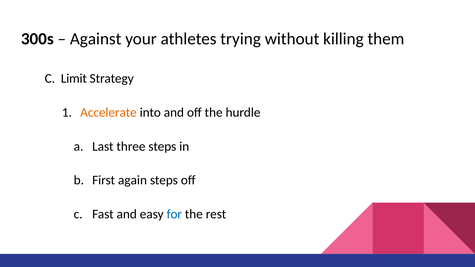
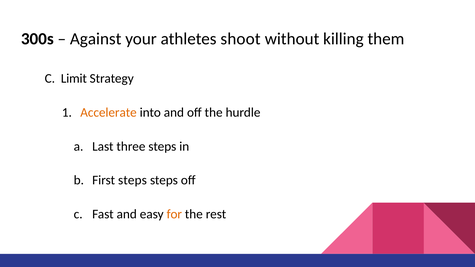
trying: trying -> shoot (241, 39)
First again: again -> steps (132, 180)
for colour: blue -> orange (174, 214)
